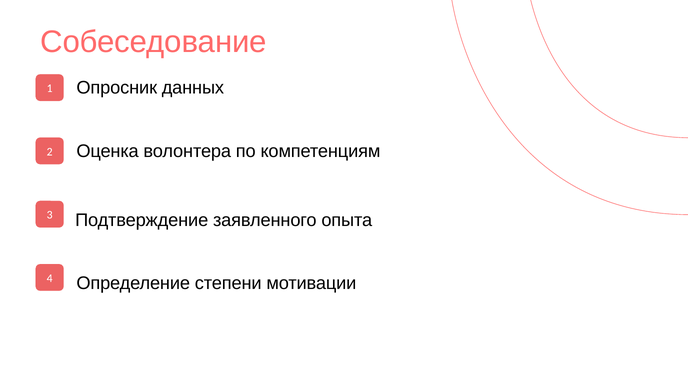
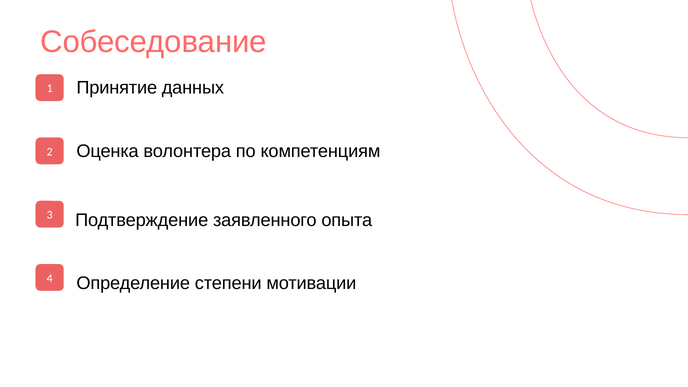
Опросник: Опросник -> Принятие (117, 88)
